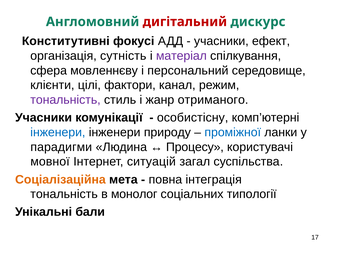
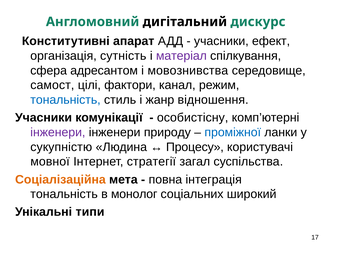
дигітальний colour: red -> black (185, 22)
фокусі: фокусі -> апарат (134, 41)
мовленнєву: мовленнєву -> адресантом (104, 71)
персональний: персональний -> мовознивства (188, 71)
клієнти: клієнти -> самост (52, 85)
тональність colour: purple -> blue (65, 100)
отриманого: отриманого -> відношення (213, 100)
інженери colour: blue -> purple (58, 132)
парадигми: парадигми -> сукупністю (61, 147)
ситуацій: ситуацій -> стратегії (151, 162)
типології: типології -> широкий (252, 194)
бали: бали -> типи (90, 212)
